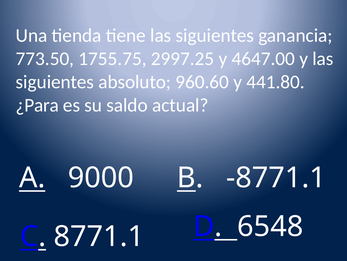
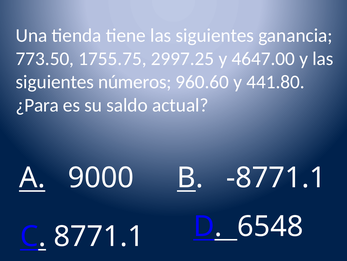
absoluto: absoluto -> números (135, 82)
